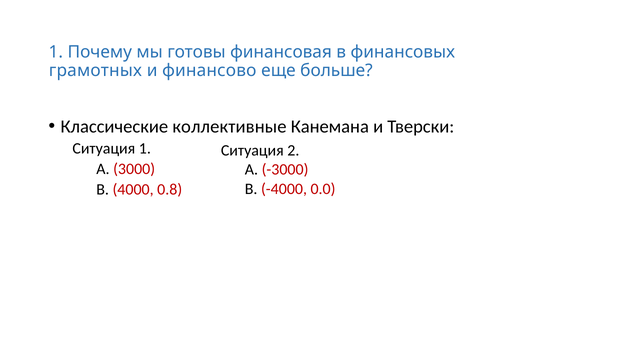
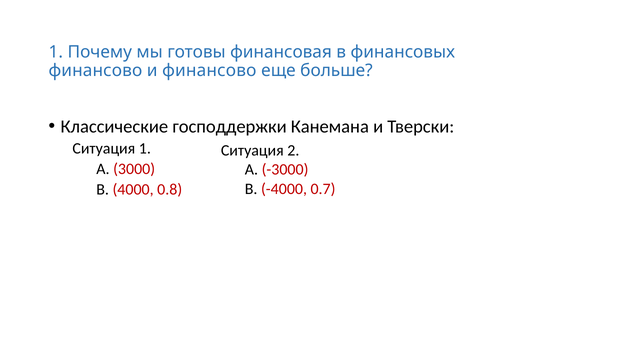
грамотных: грамотных -> финансово (95, 71)
коллективные: коллективные -> господдержки (230, 127)
0.0: 0.0 -> 0.7 (323, 189)
